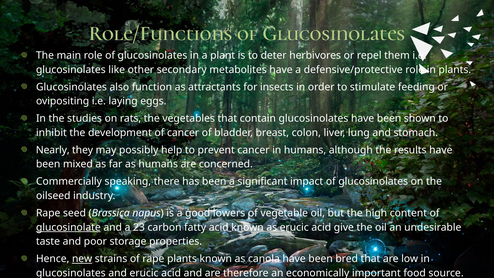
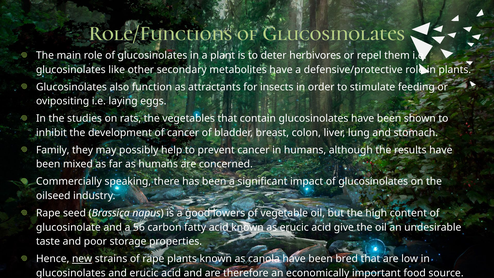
Nearly: Nearly -> Family (53, 150)
glucosinolate underline: present -> none (68, 227)
23: 23 -> 56 (139, 227)
